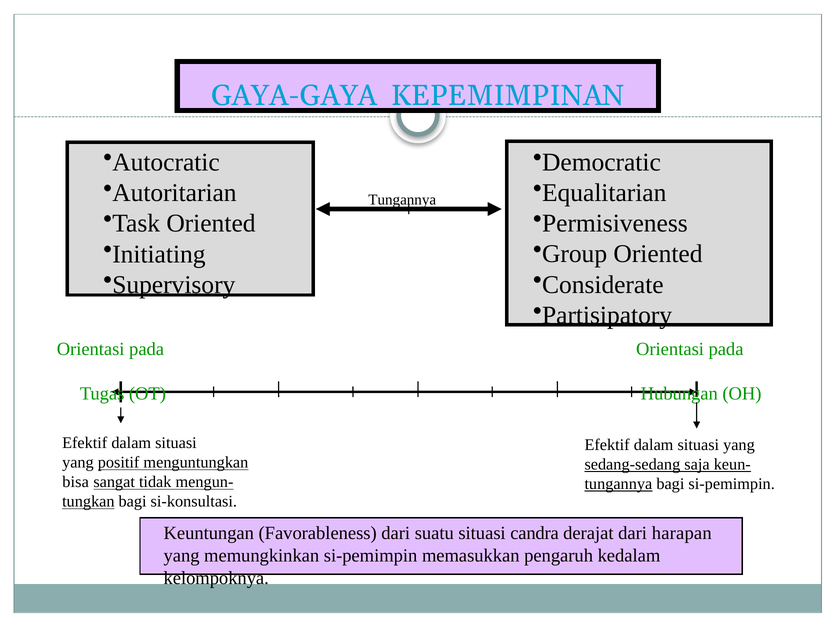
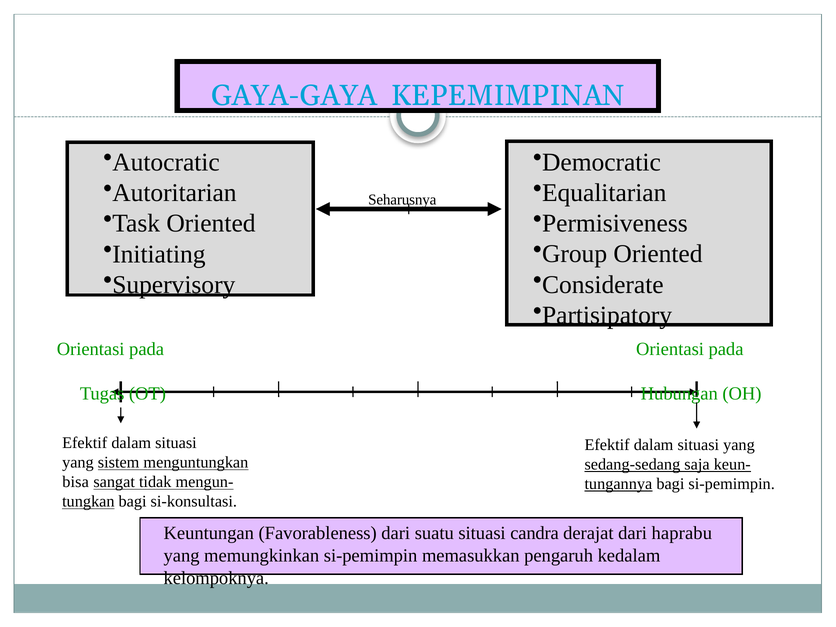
Tungannya: Tungannya -> Seharusnya (402, 200)
positif: positif -> sistem (119, 463)
harapan: harapan -> haprabu (682, 533)
